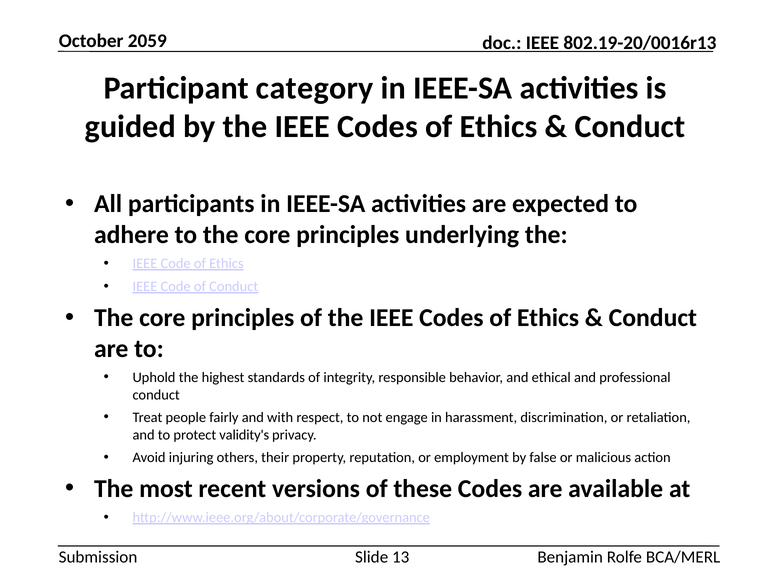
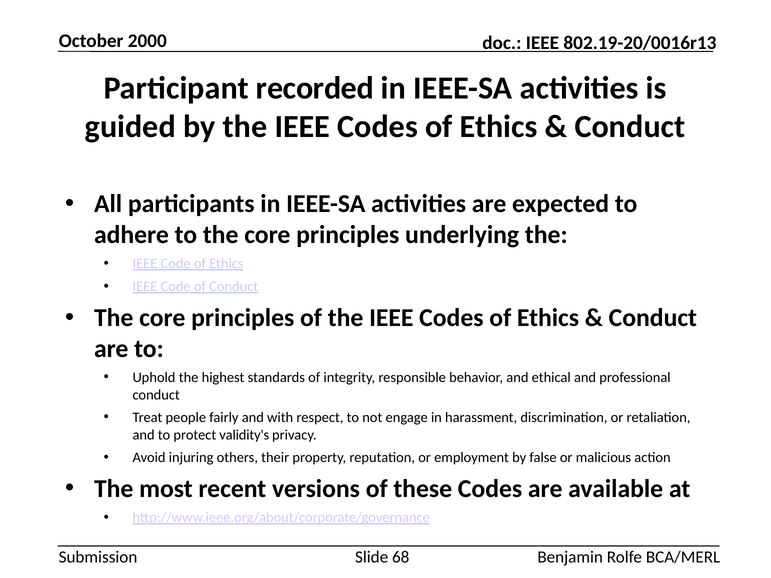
2059: 2059 -> 2000 (147, 41)
category: category -> recorded (315, 88)
13: 13 -> 68 (401, 557)
